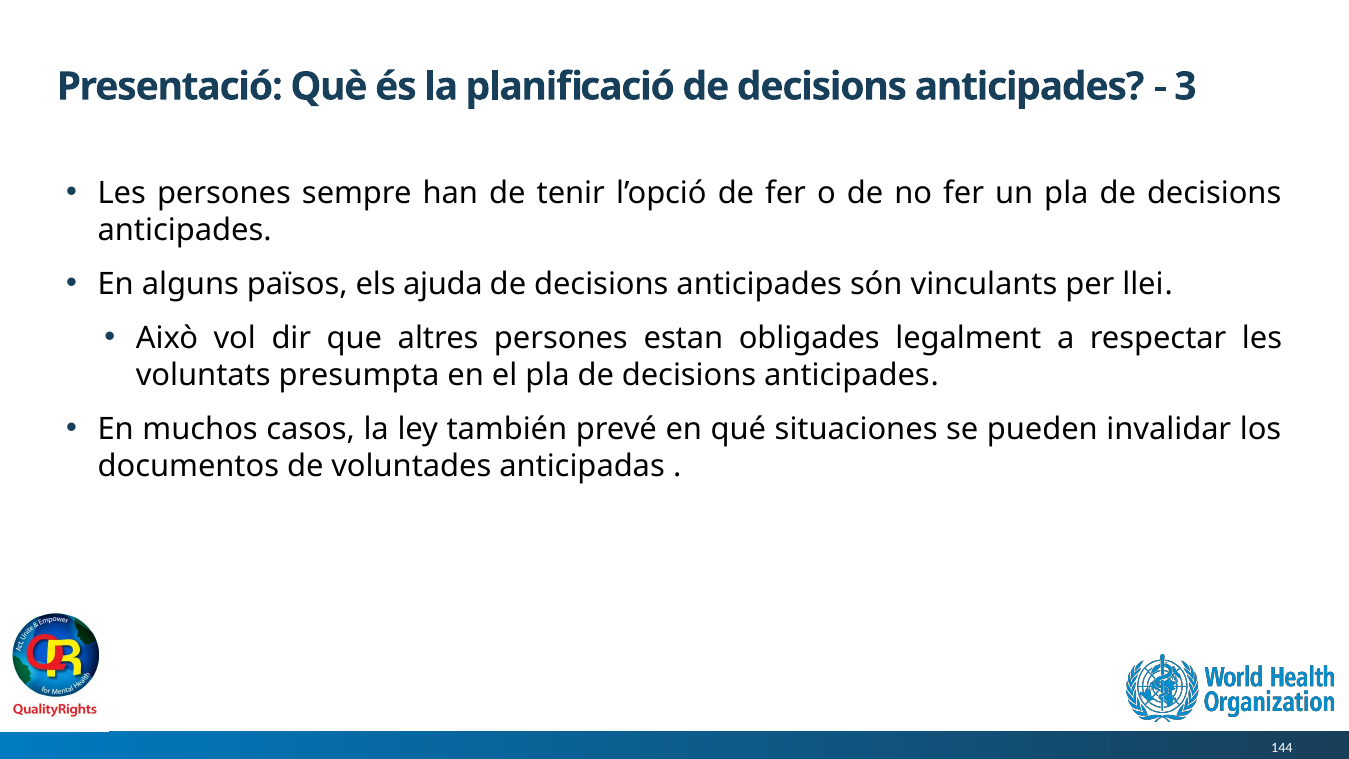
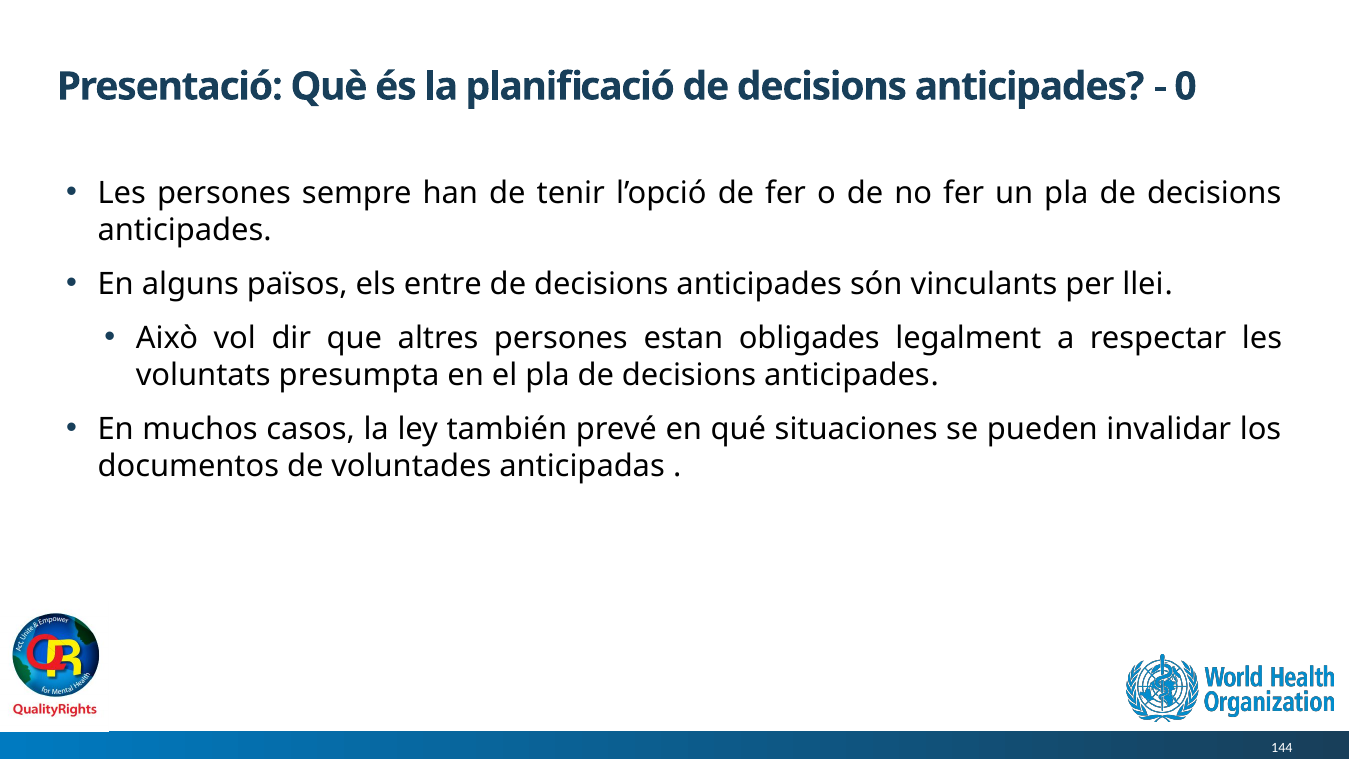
3: 3 -> 0 (1186, 87)
ajuda: ajuda -> entre (443, 284)
